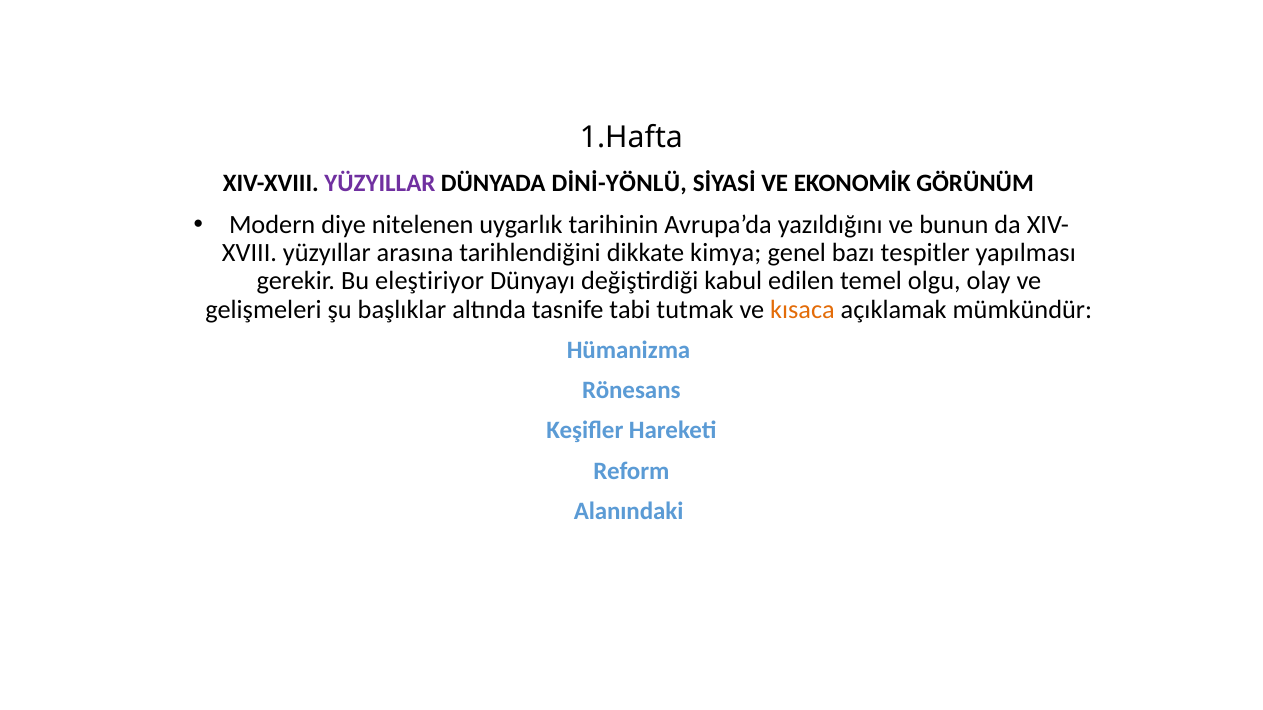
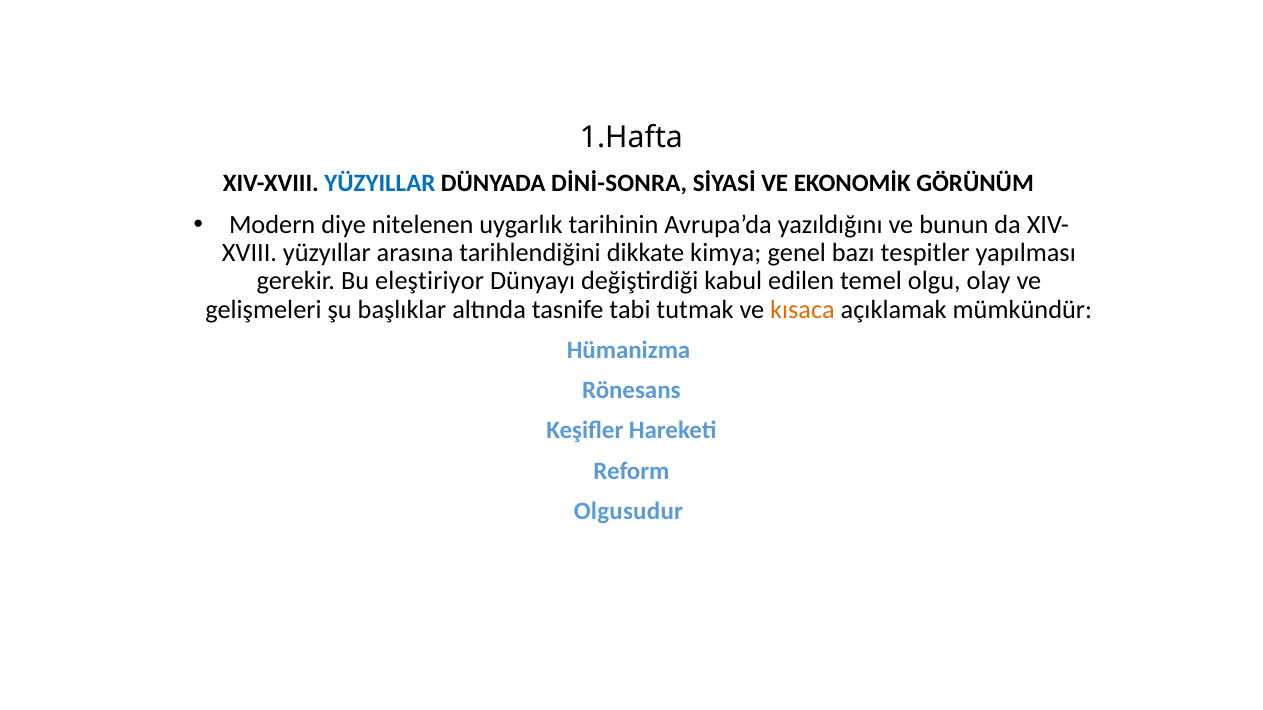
YÜZYILLAR colour: purple -> blue (380, 184)
DİNİ-YÖNLÜ: DİNİ-YÖNLÜ -> DİNİ-SONRA (619, 184)
Alanındaki: Alanındaki -> Olgusudur (628, 511)
